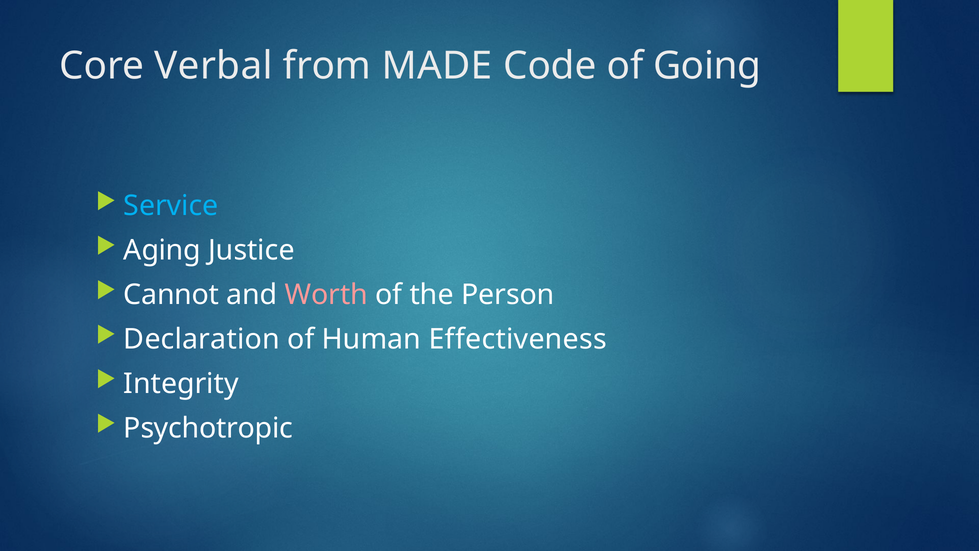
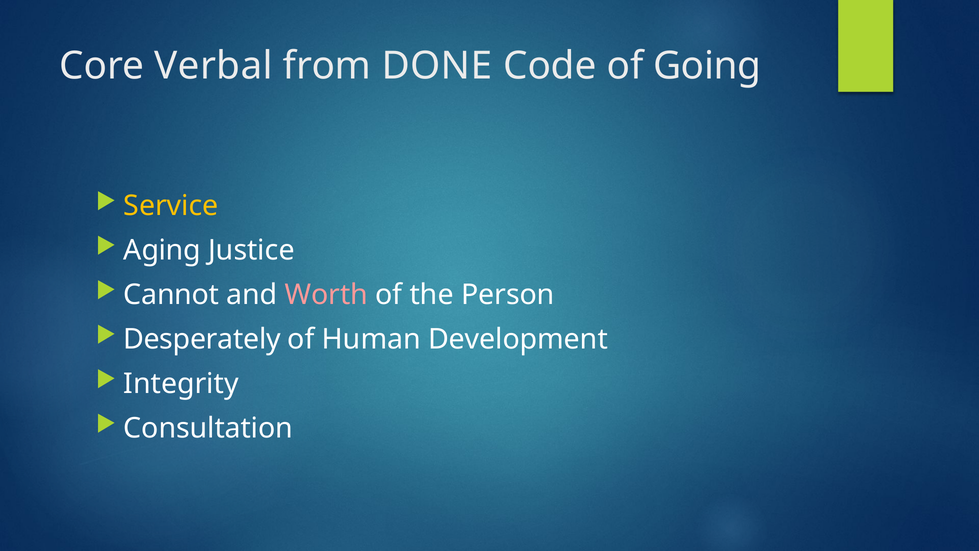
MADE: MADE -> DONE (437, 66)
Service colour: light blue -> yellow (171, 206)
Declaration: Declaration -> Desperately (202, 339)
Effectiveness: Effectiveness -> Development (518, 339)
Psychotropic: Psychotropic -> Consultation (208, 428)
